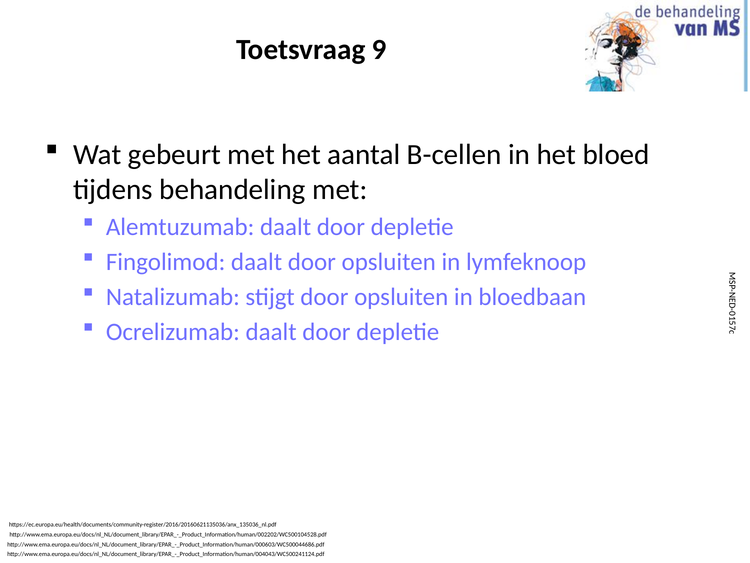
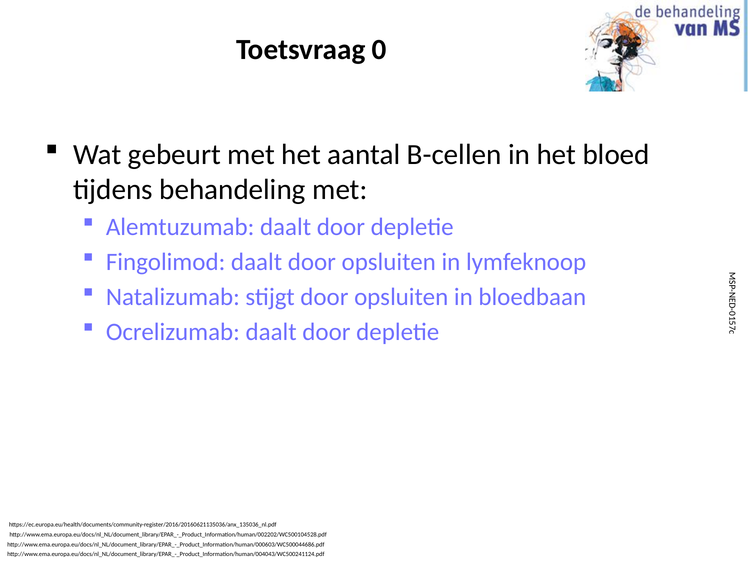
Toetsvraag 9: 9 -> 0 (379, 50)
